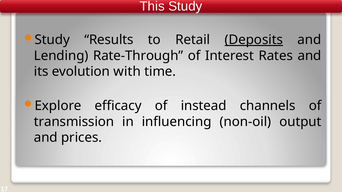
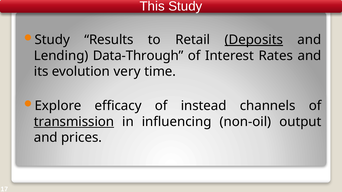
Rate-Through: Rate-Through -> Data-Through (138, 56)
with: with -> very (127, 72)
transmission underline: none -> present (74, 122)
